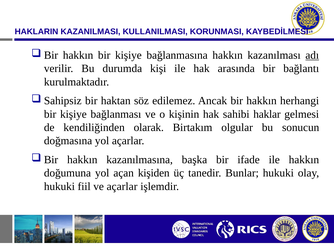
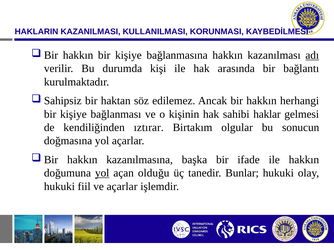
olarak: olarak -> ıztırar (149, 128)
yol underline: none -> present (102, 173)
kişiden: kişiden -> olduğu (154, 173)
